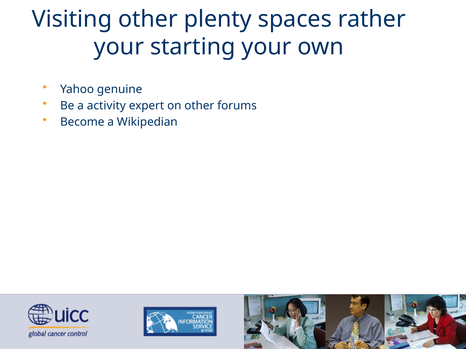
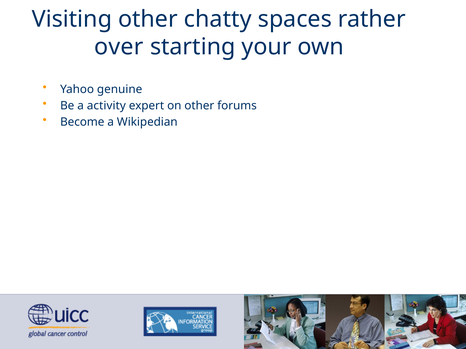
plenty: plenty -> chatty (218, 19)
your: your -> over (119, 47)
